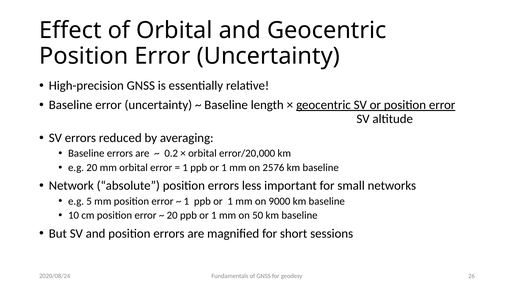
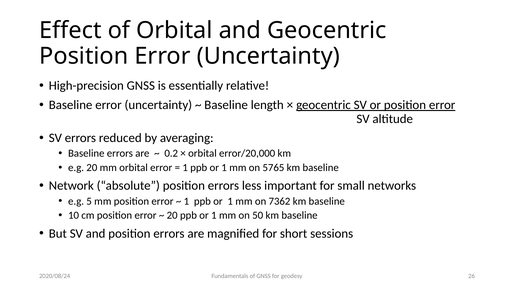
2576: 2576 -> 5765 (273, 168)
9000: 9000 -> 7362 (279, 201)
